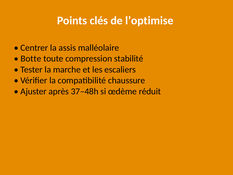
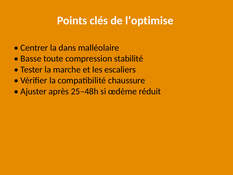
assis: assis -> dans (67, 48)
Botte: Botte -> Basse (31, 59)
37–48h: 37–48h -> 25–48h (85, 91)
